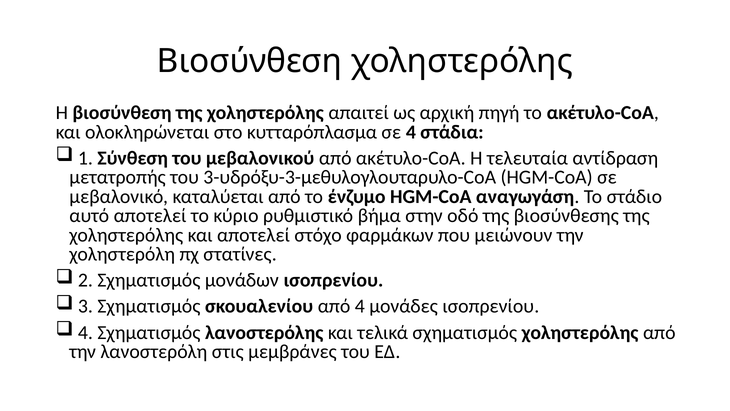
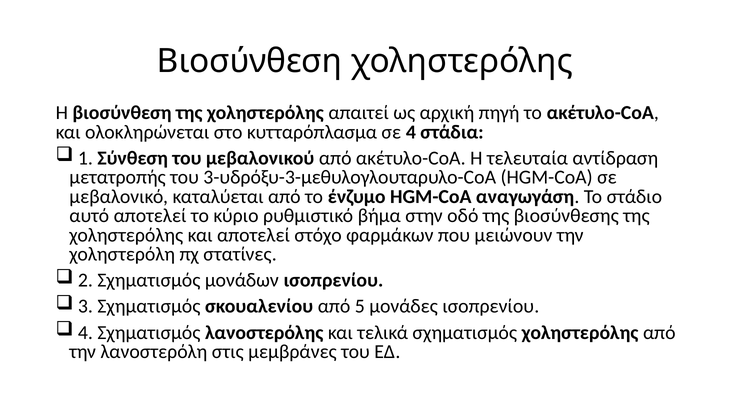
από 4: 4 -> 5 (360, 306)
